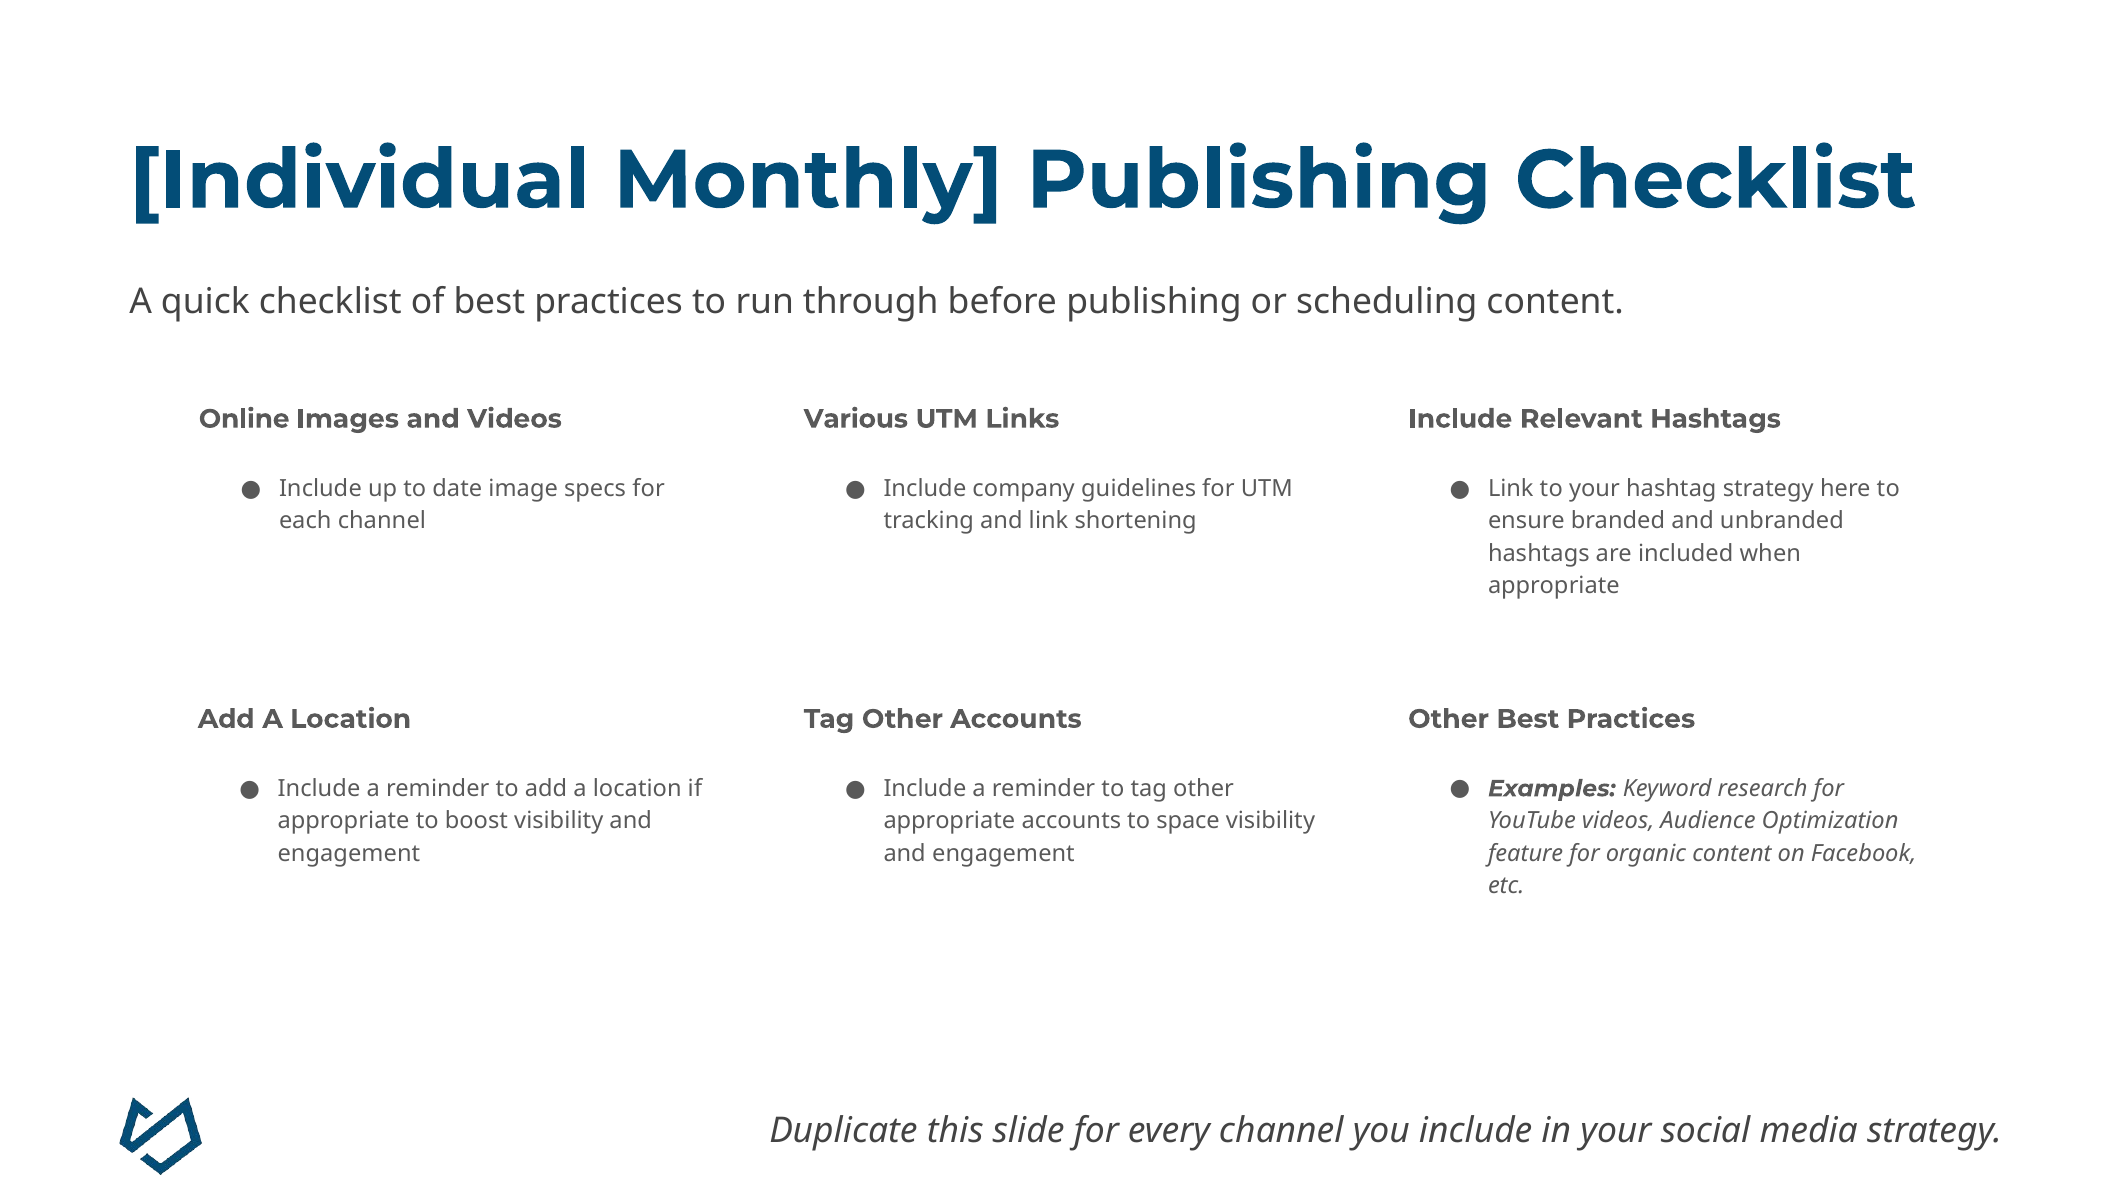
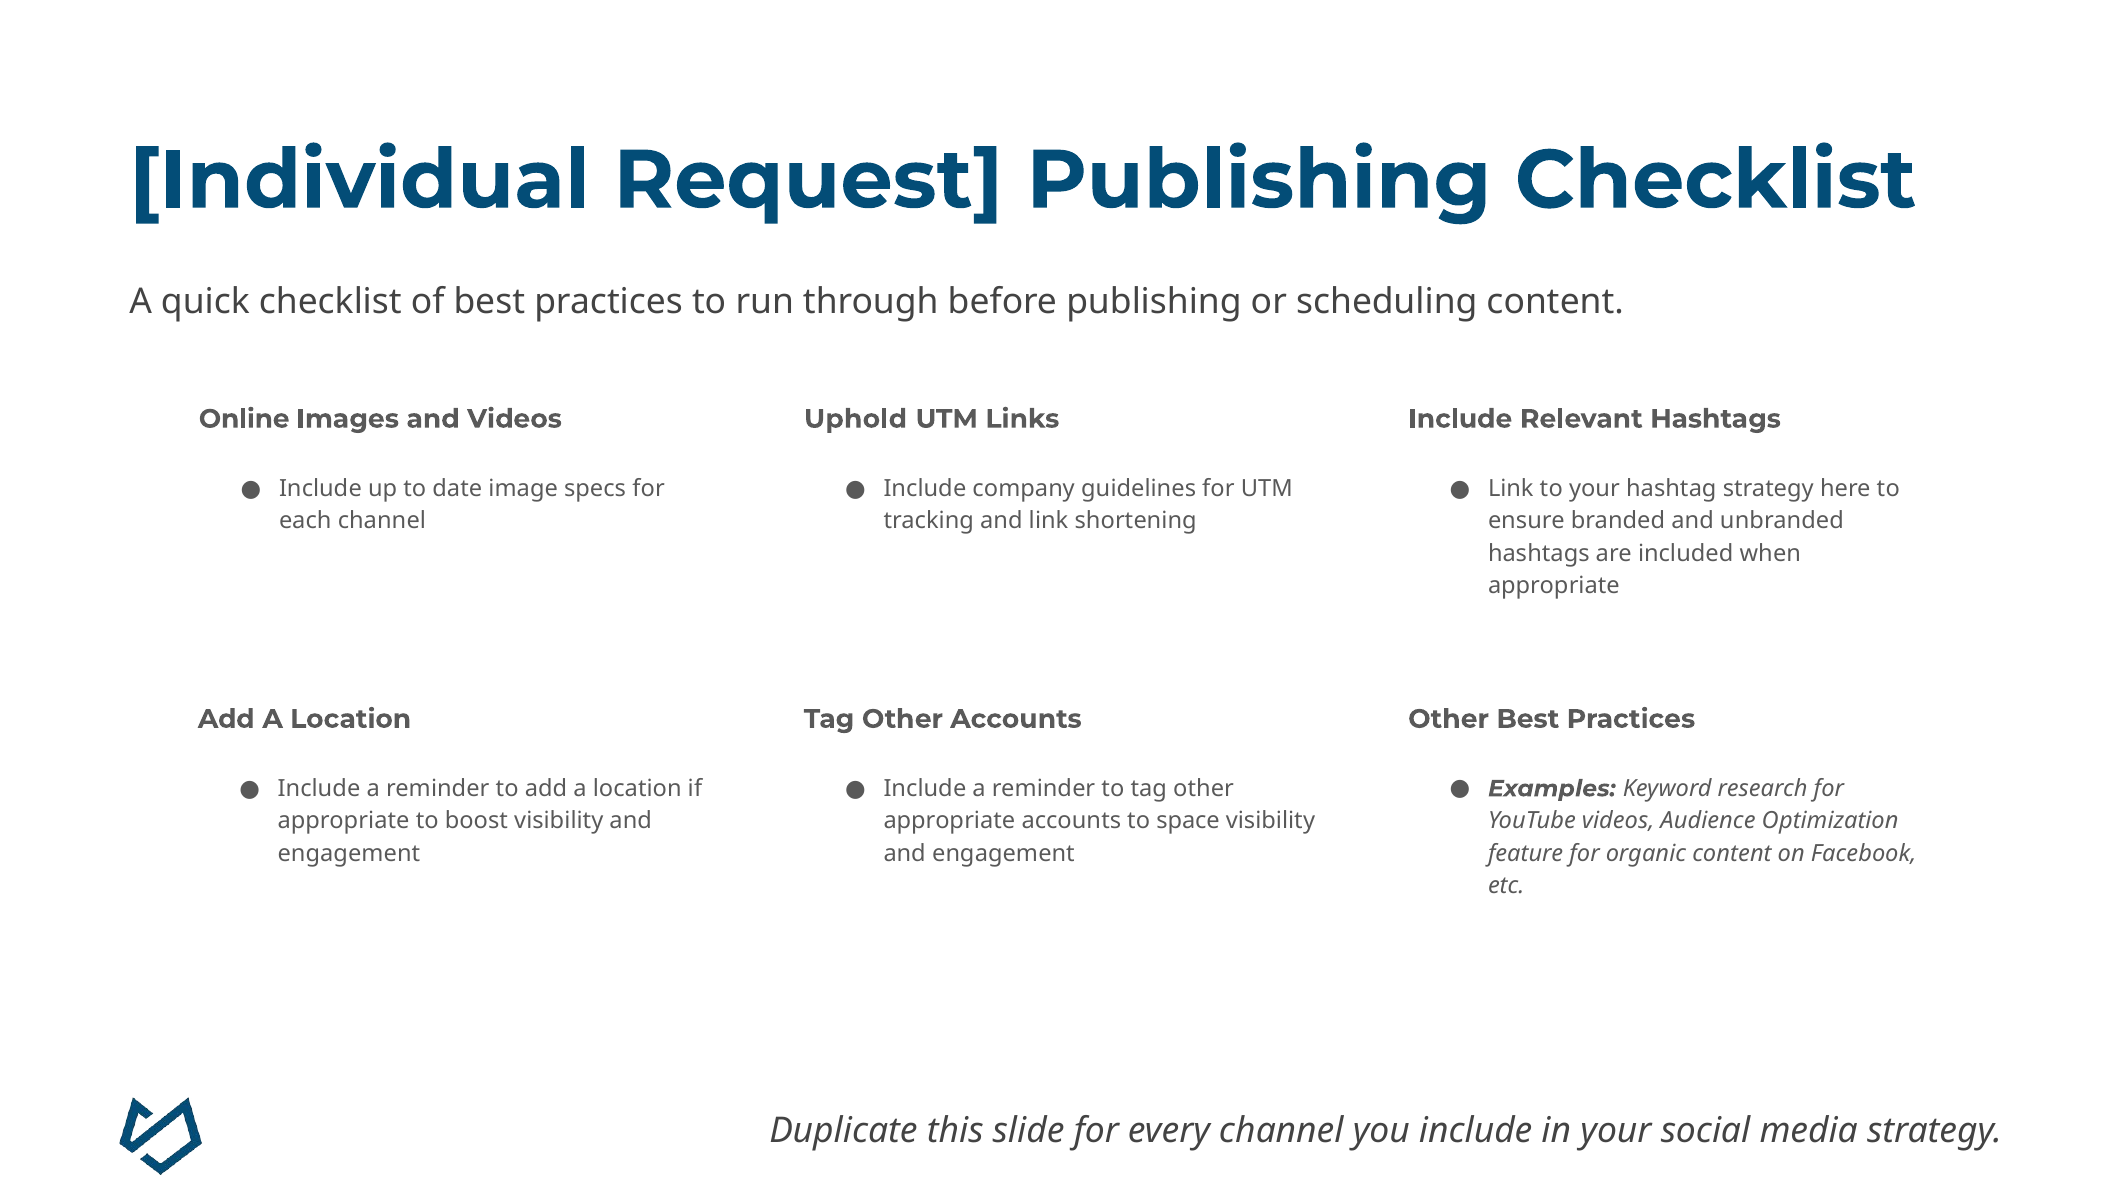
Monthly: Monthly -> Request (808, 180)
Various: Various -> Uphold (856, 419)
